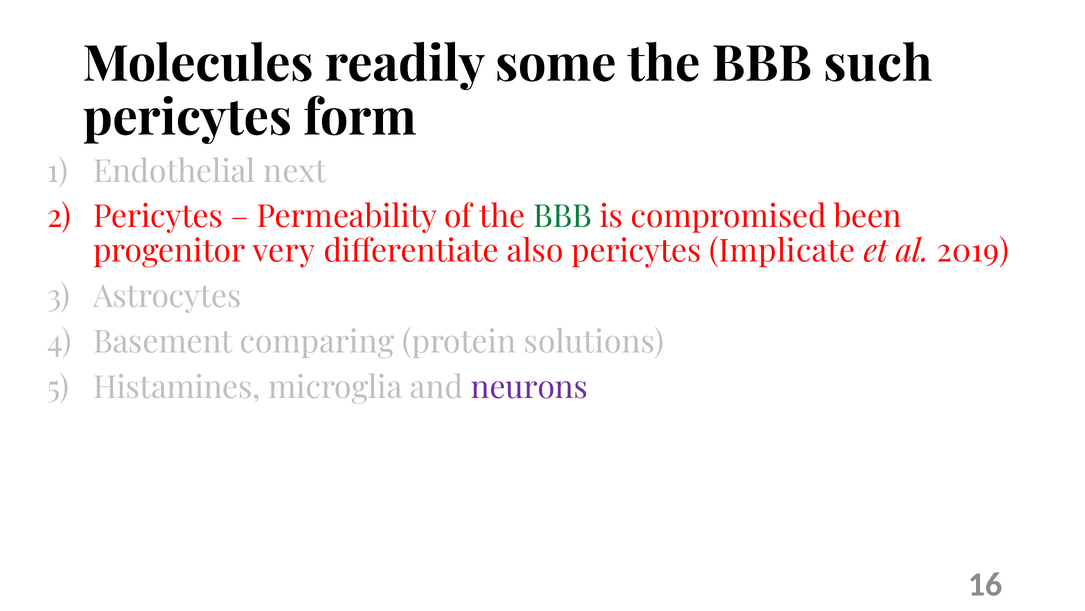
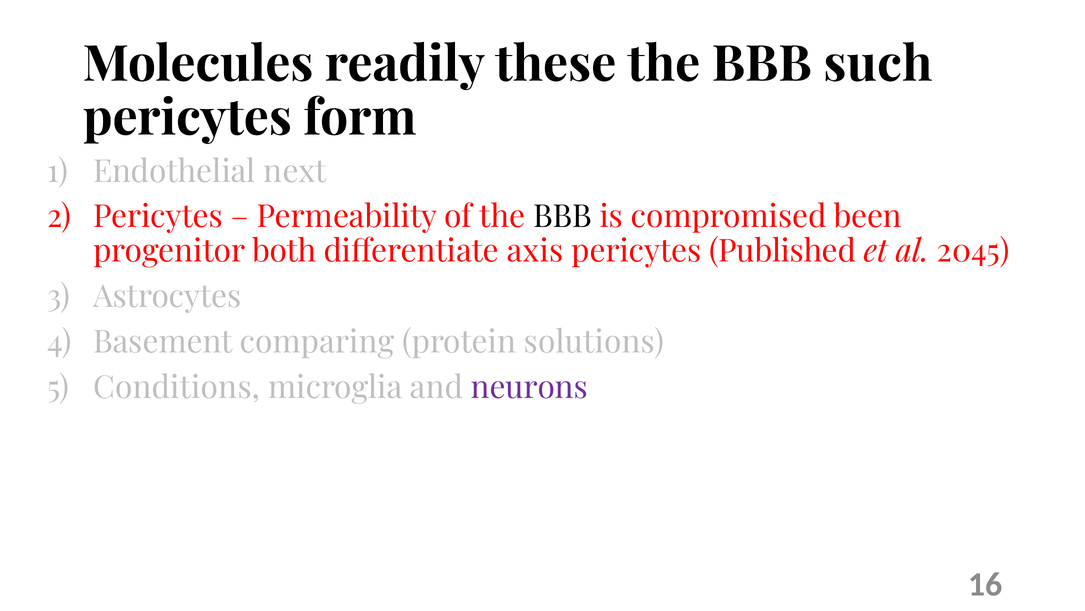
some: some -> these (556, 64)
BBB colour: green -> black (562, 217)
very: very -> both (284, 251)
also: also -> axis (535, 251)
Implicate: Implicate -> Published (783, 251)
2019: 2019 -> 2045 (973, 251)
Histamines: Histamines -> Conditions (177, 387)
